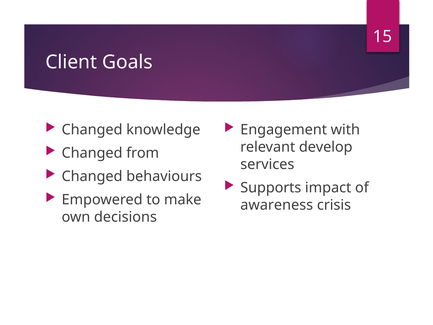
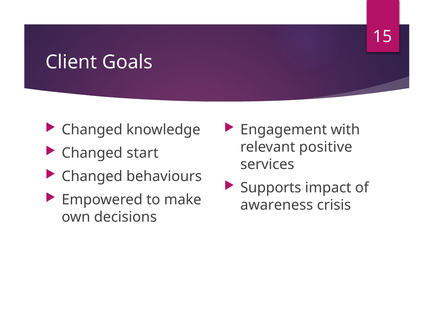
develop: develop -> positive (326, 147)
from: from -> start (143, 153)
